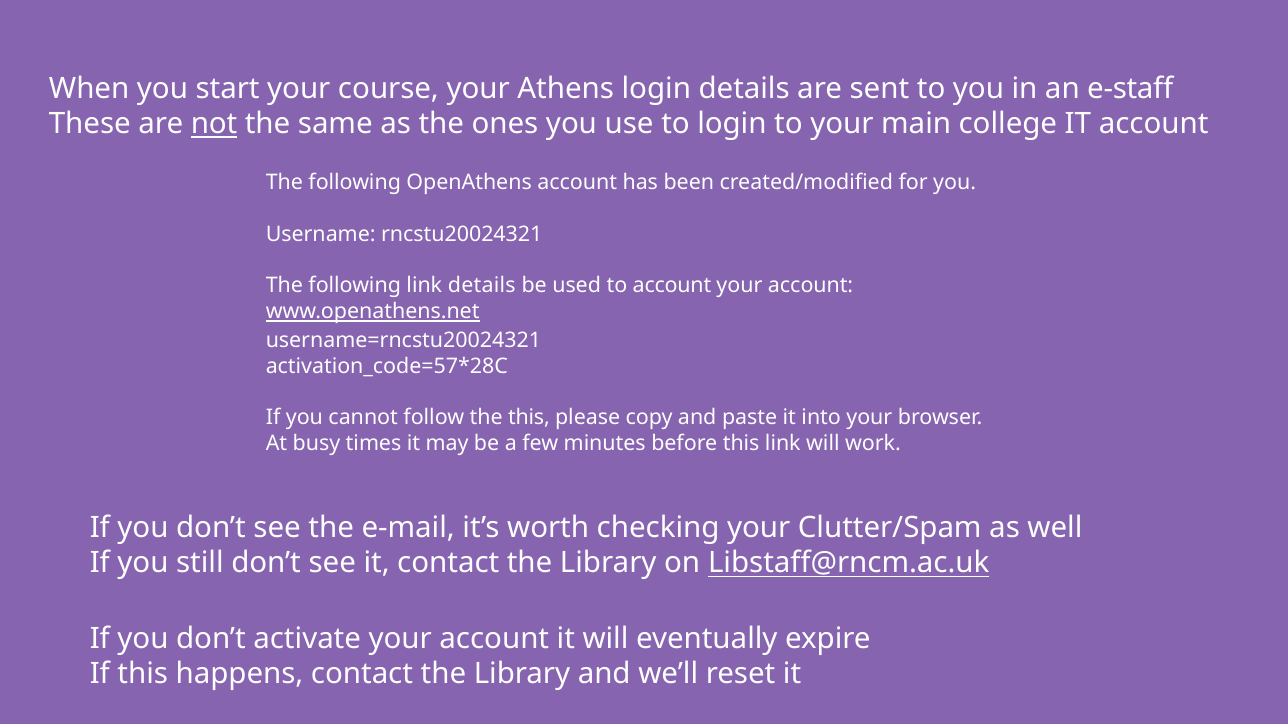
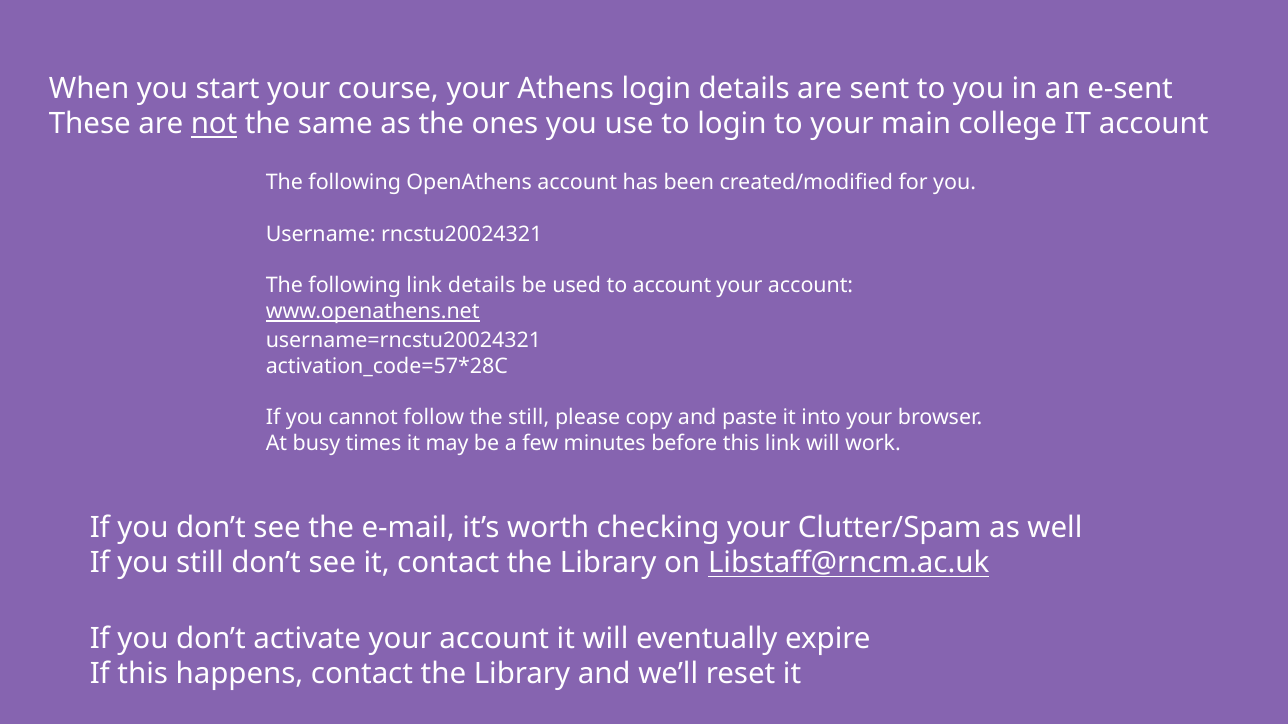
e-staff: e-staff -> e-sent (1130, 89)
the this: this -> still (529, 418)
